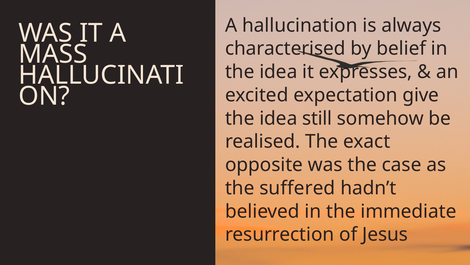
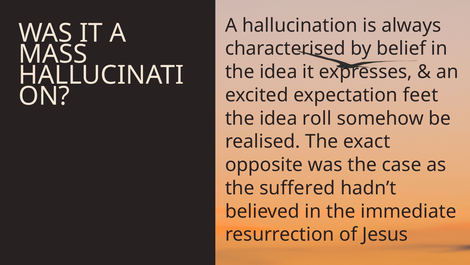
give: give -> feet (421, 95)
still: still -> roll (317, 118)
